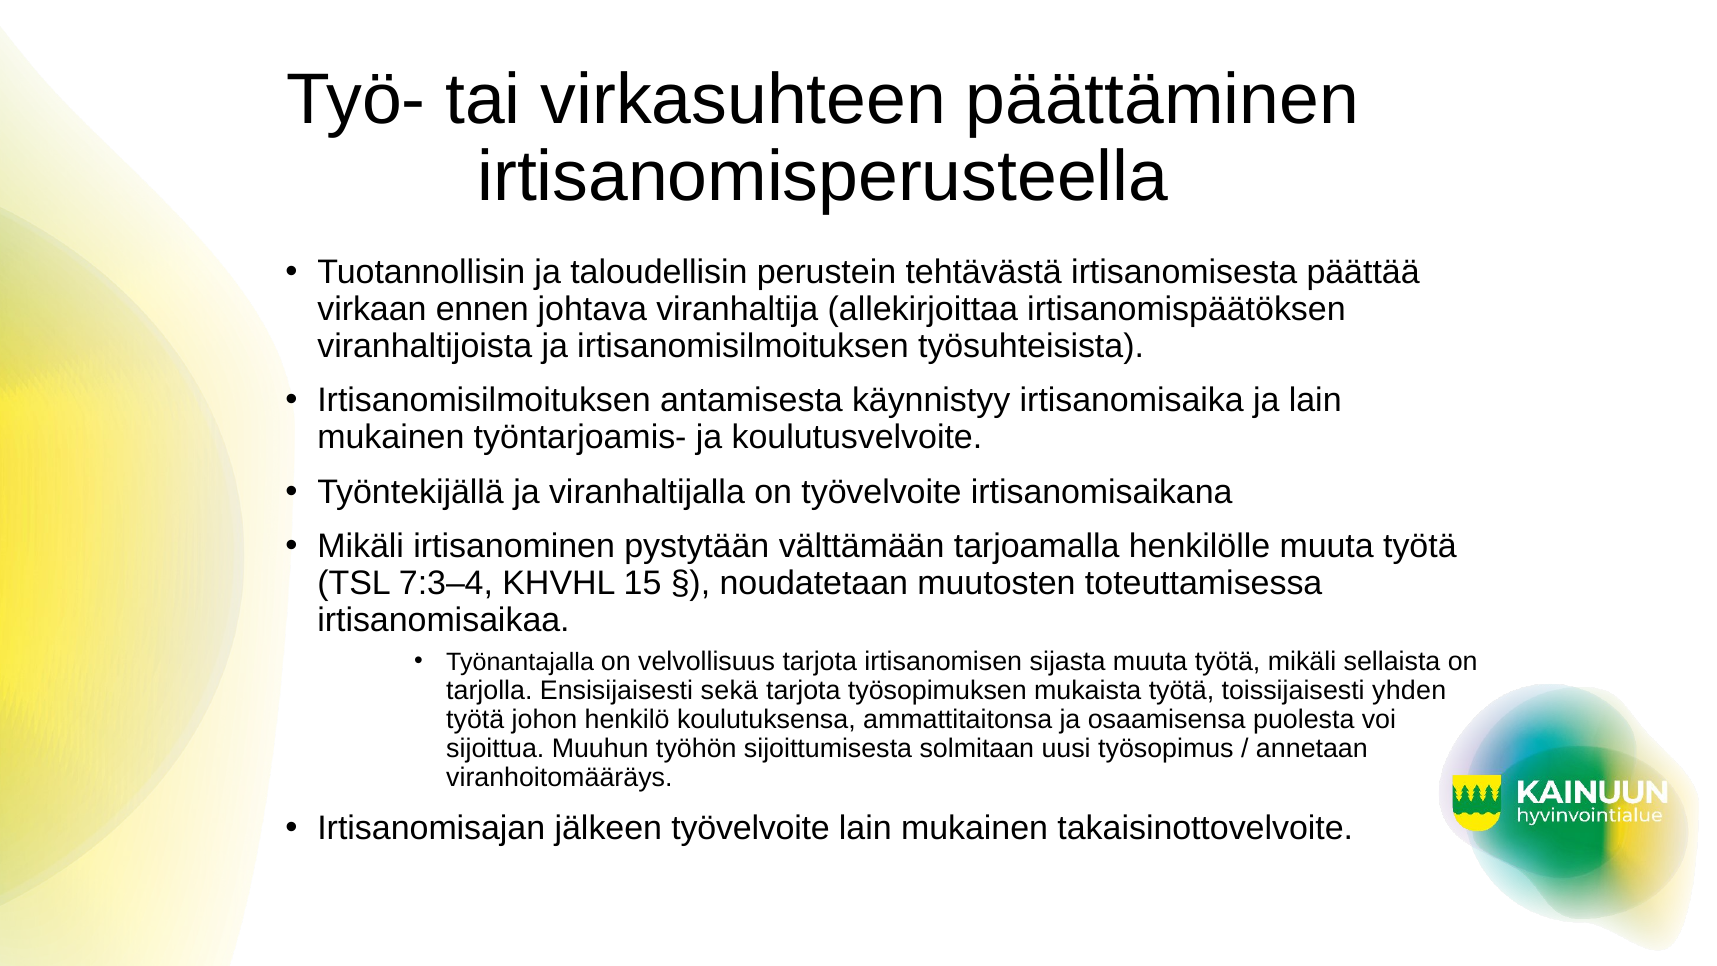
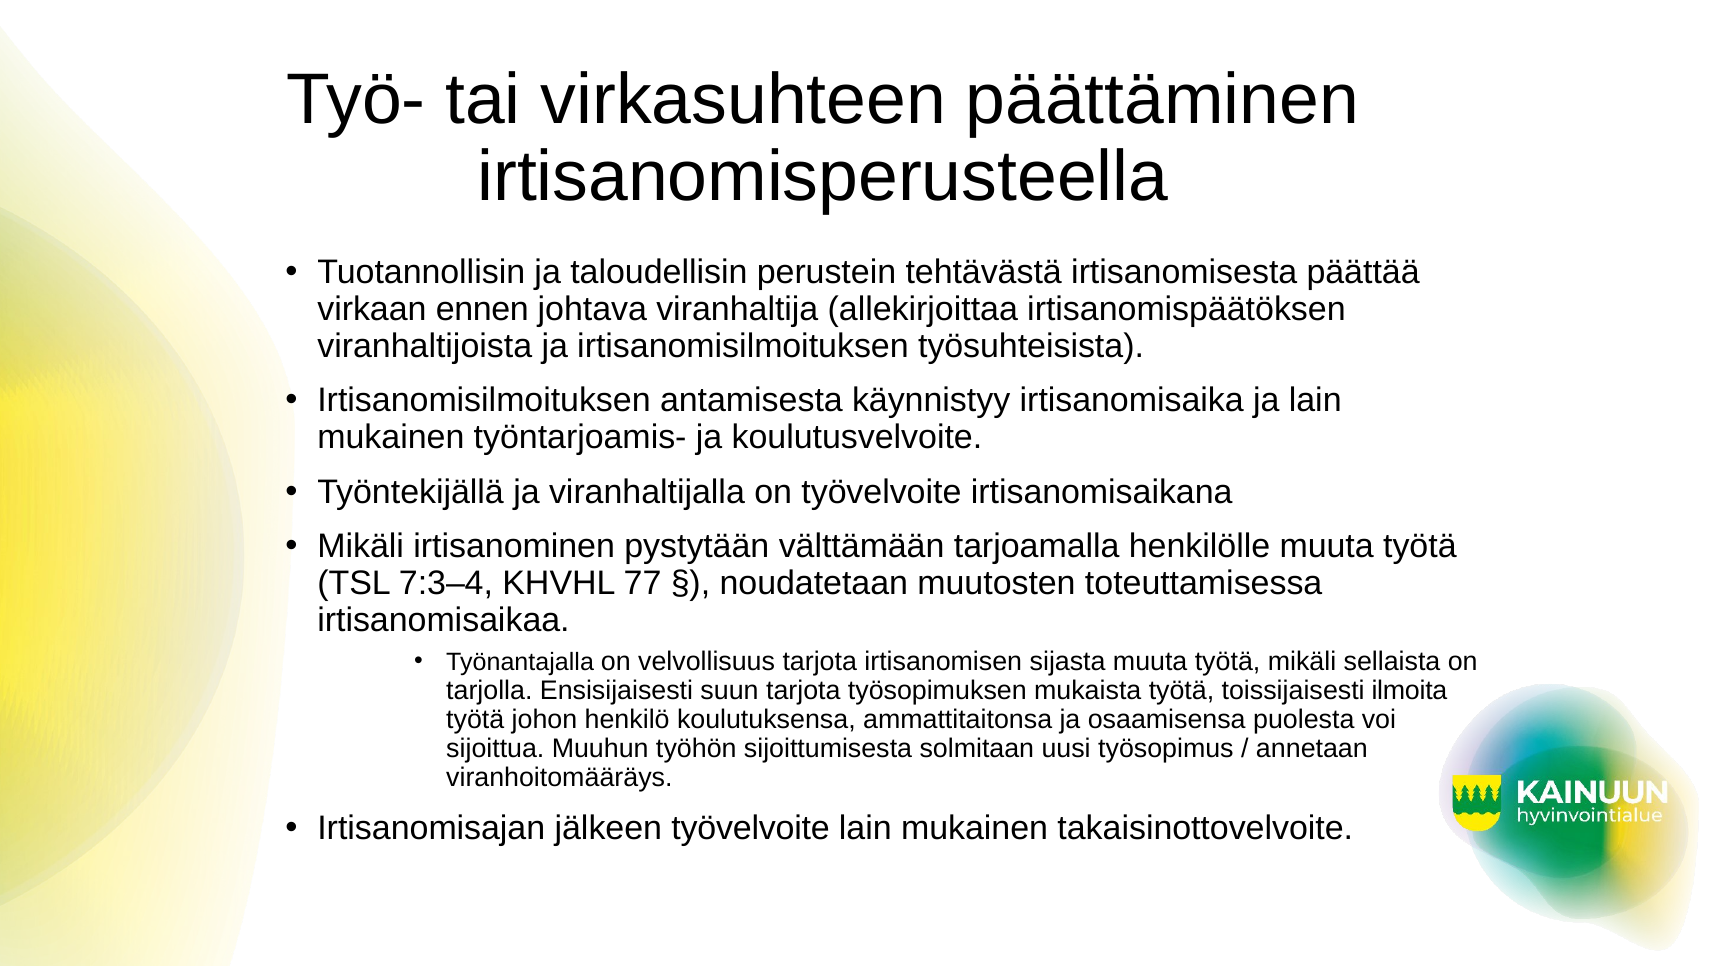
15: 15 -> 77 (643, 583)
sekä: sekä -> suun (730, 691)
yhden: yhden -> ilmoita (1409, 691)
